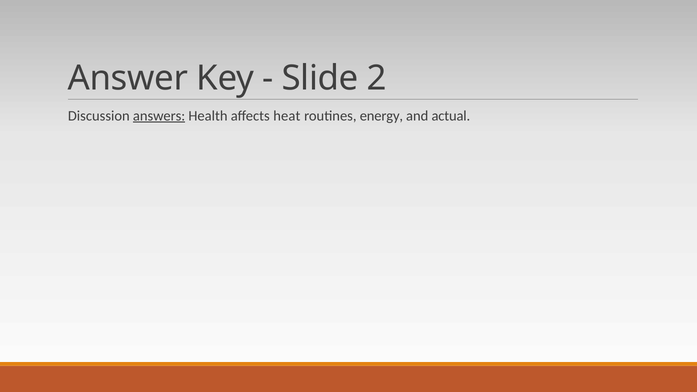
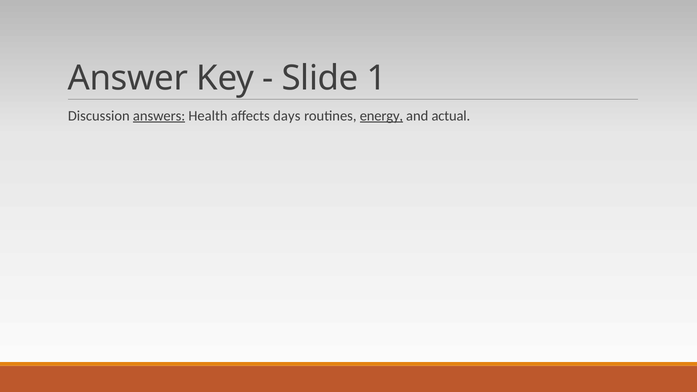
2: 2 -> 1 (377, 78)
heat: heat -> days (287, 116)
energy underline: none -> present (381, 116)
